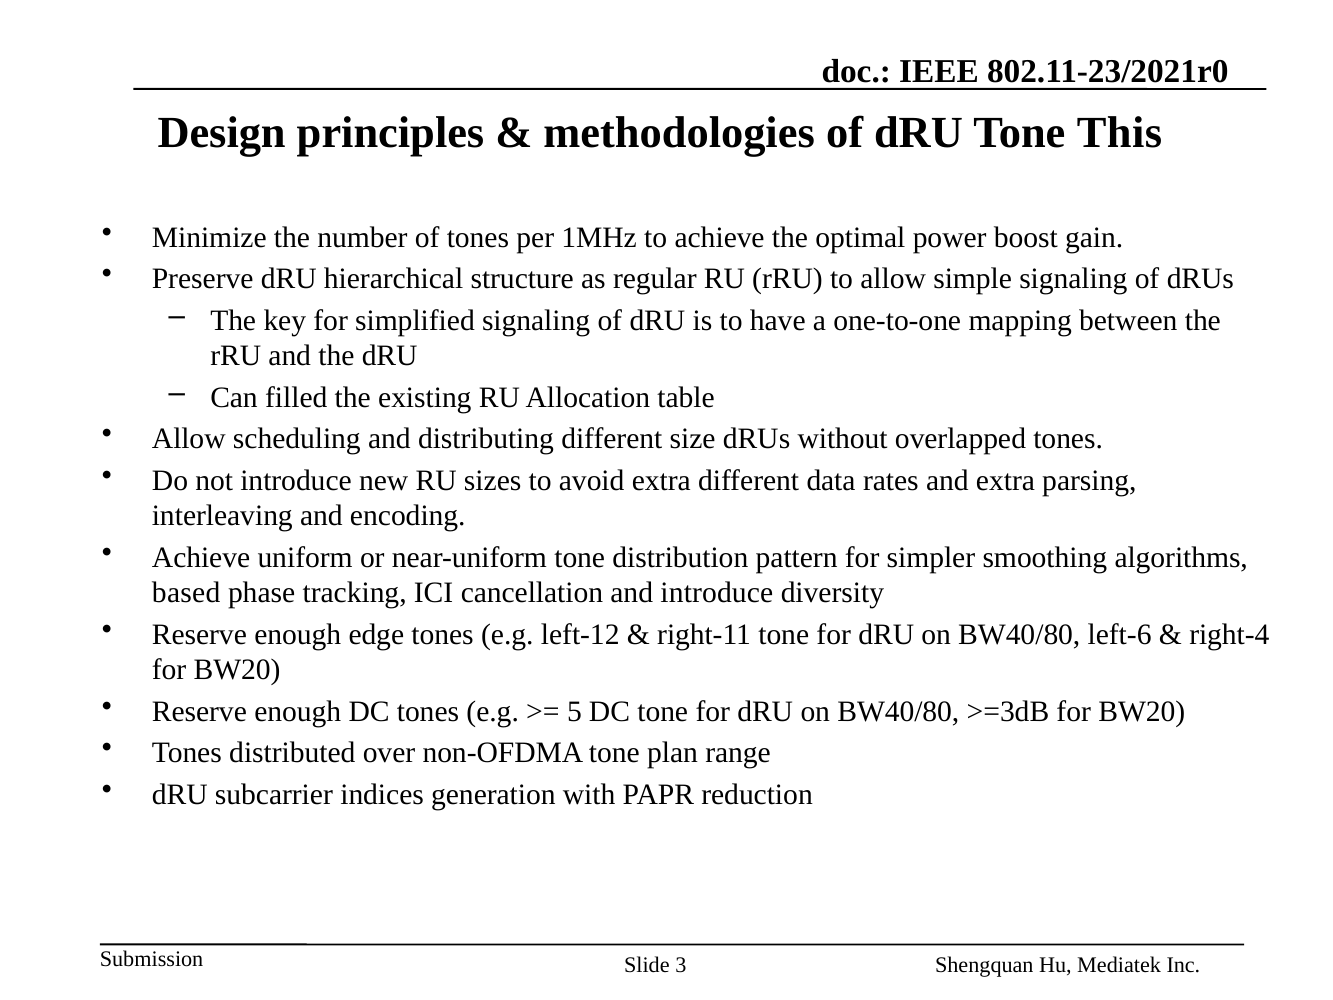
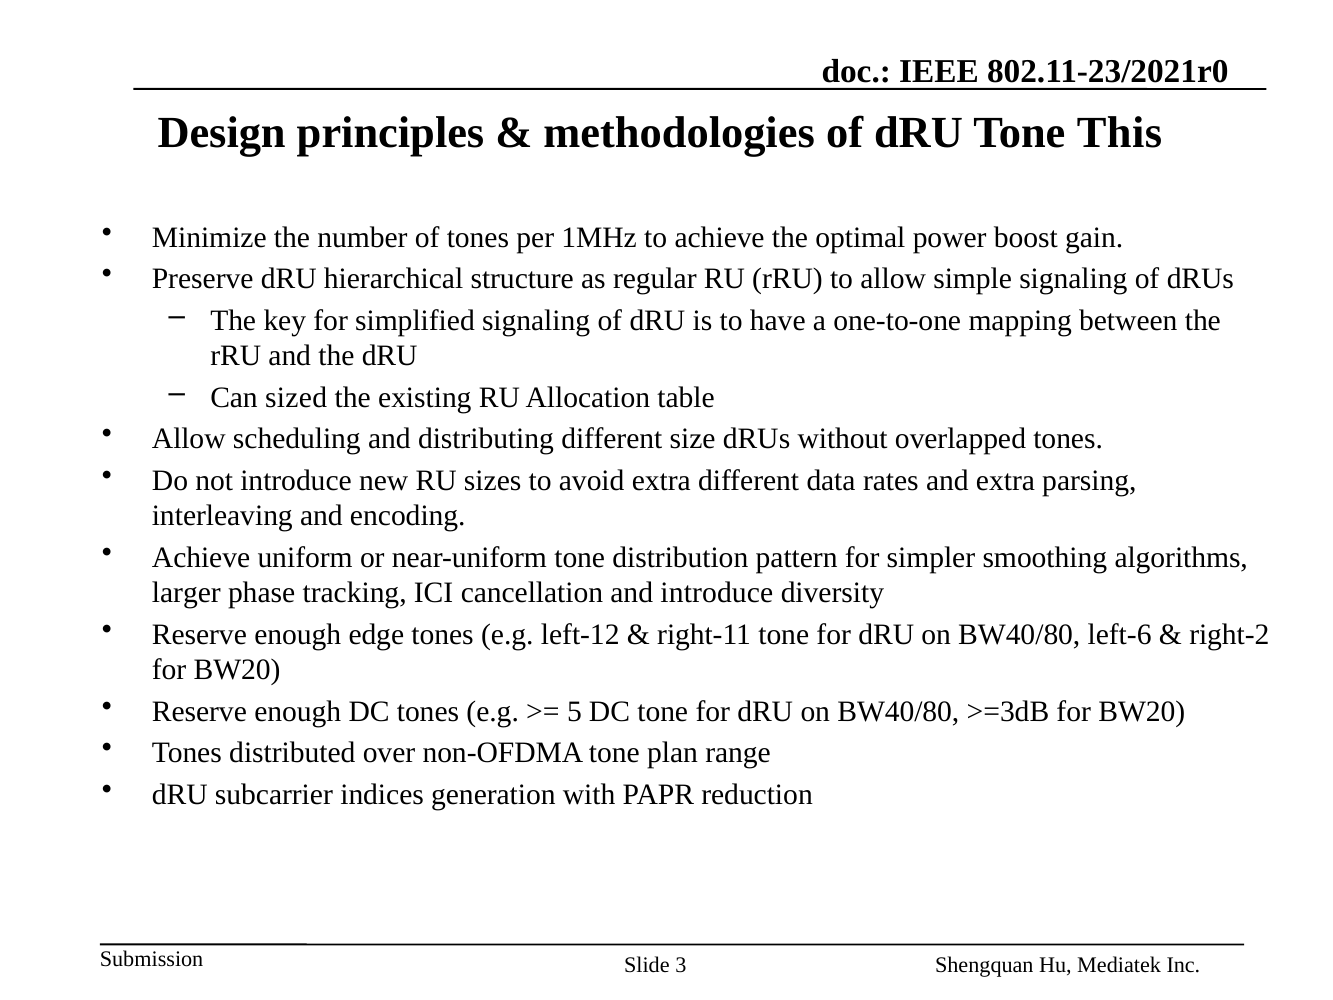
filled: filled -> sized (296, 397)
based: based -> larger (186, 593)
right-4: right-4 -> right-2 (1229, 634)
